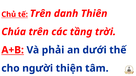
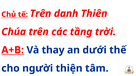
phải: phải -> thay (53, 50)
